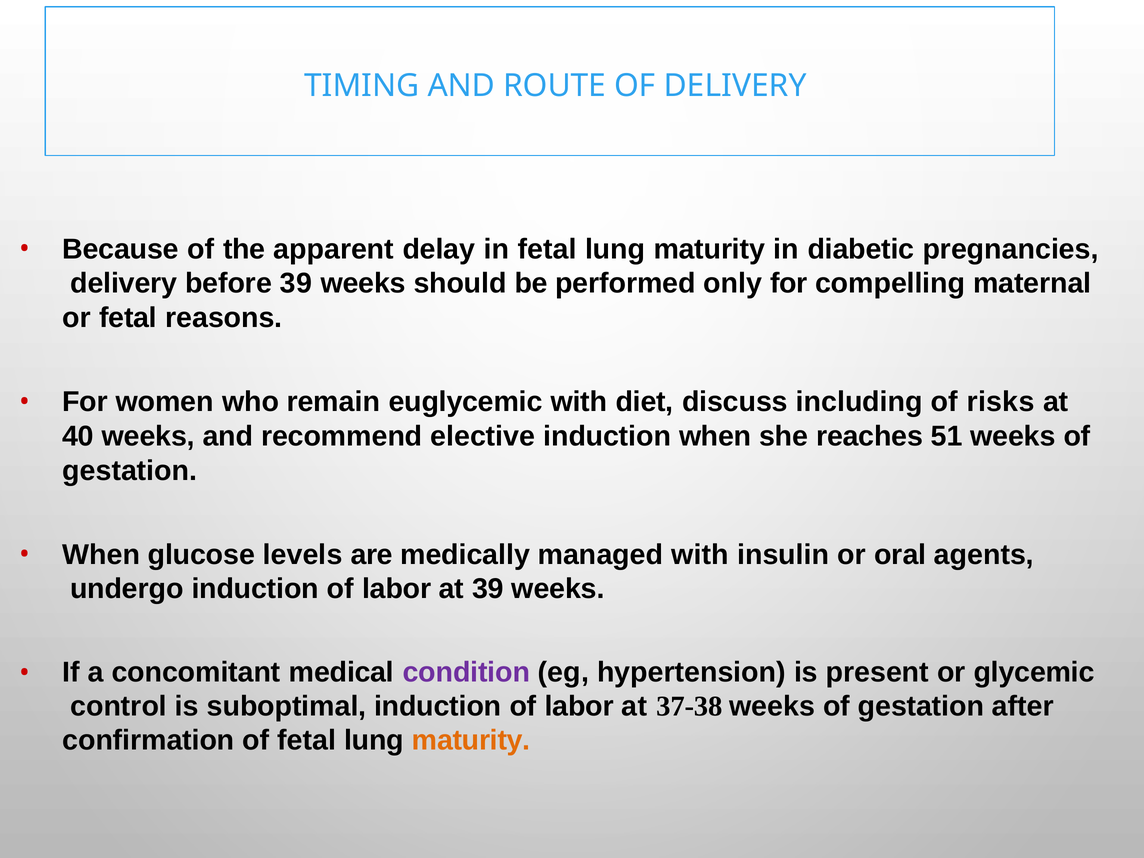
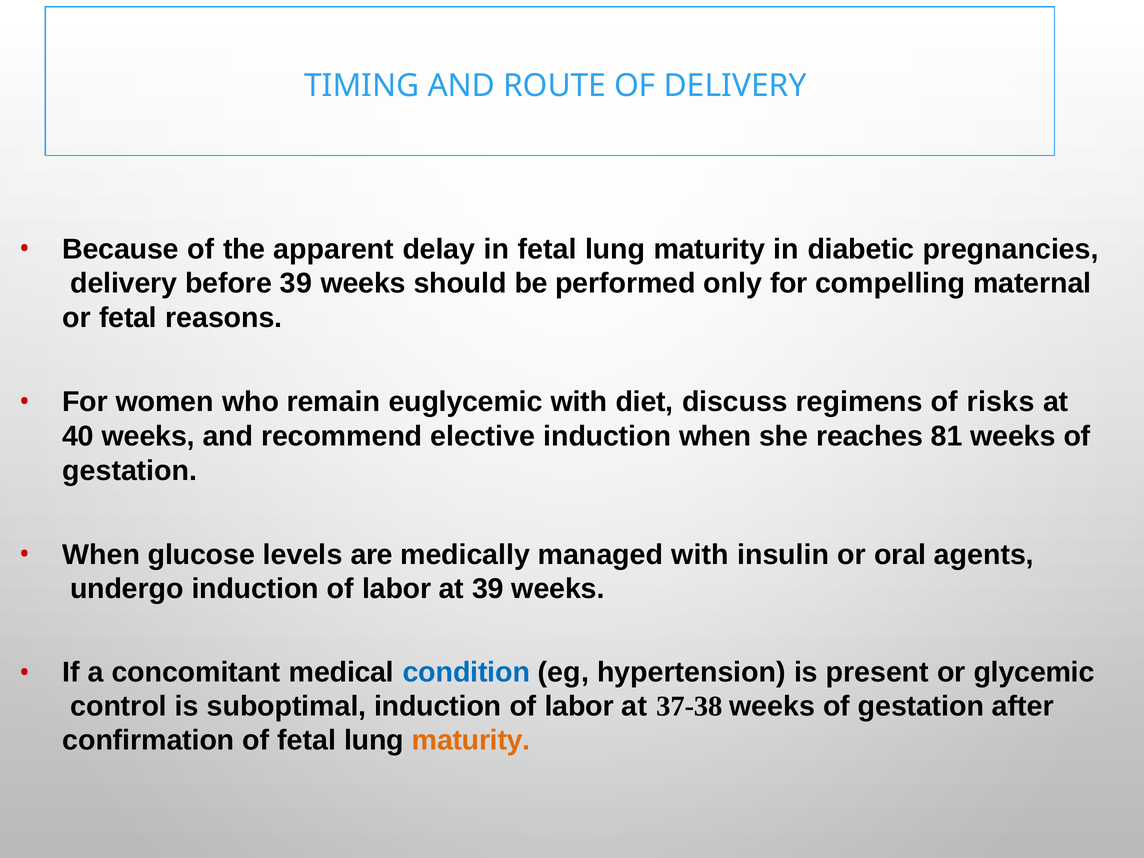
including: including -> regimens (859, 402)
51: 51 -> 81 (947, 436)
condition colour: purple -> blue (466, 672)
